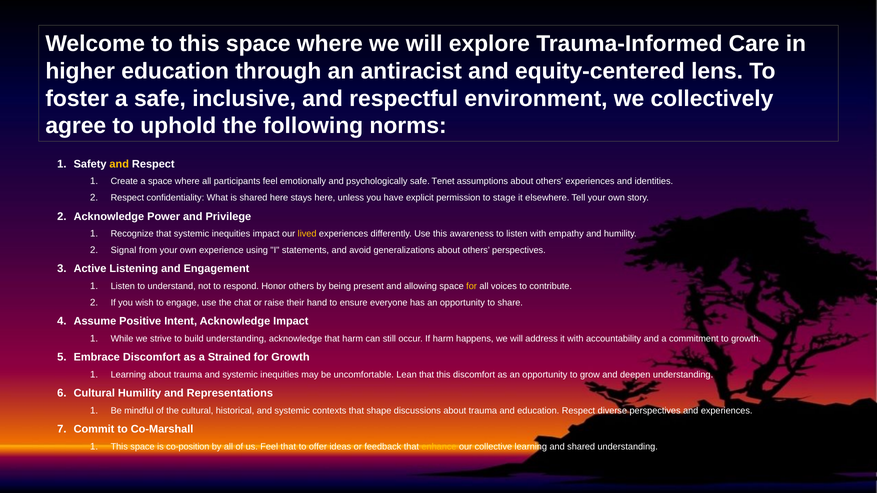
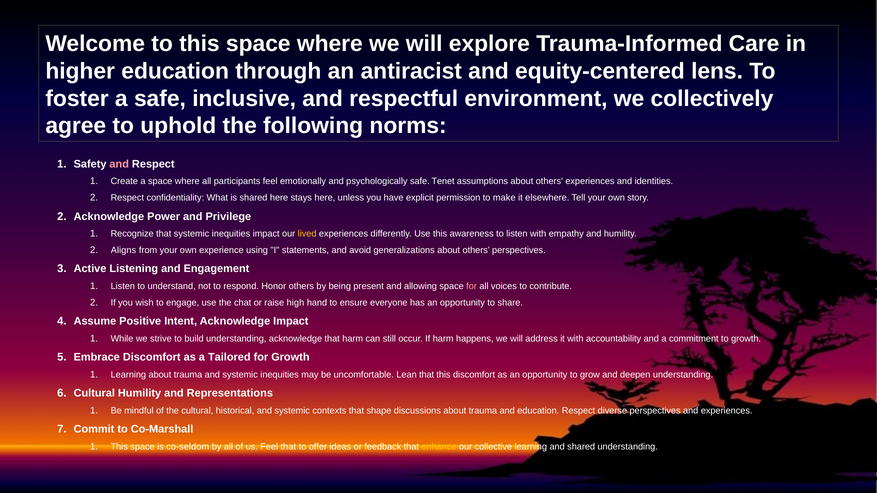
and colour: yellow -> pink (119, 164)
stage: stage -> make (504, 198)
Signal: Signal -> Aligns (124, 250)
for colour: yellow -> pink (472, 286)
their: their -> high (295, 303)
Strained: Strained -> Tailored (229, 357)
co-position: co-position -> co-seldom (188, 447)
